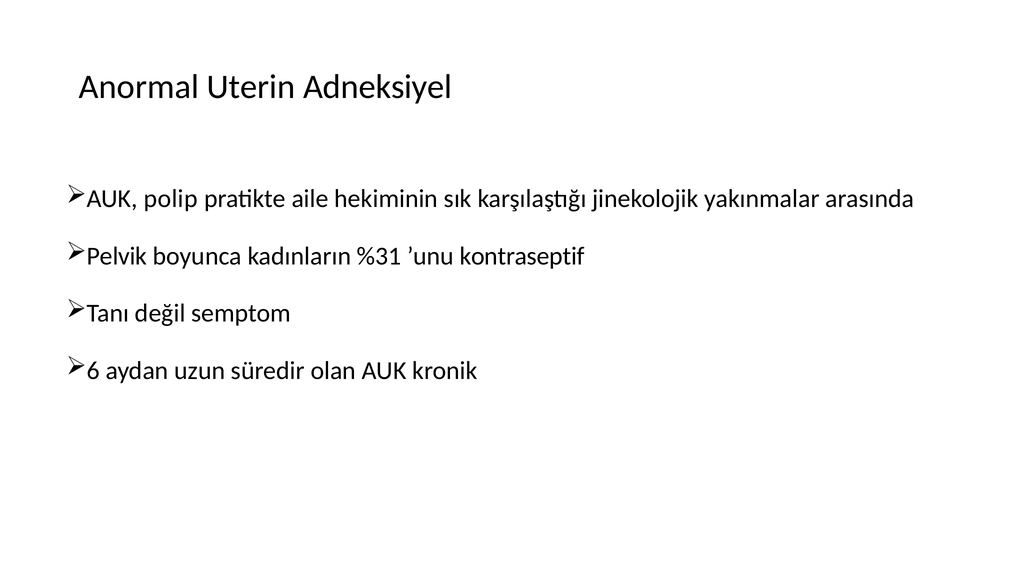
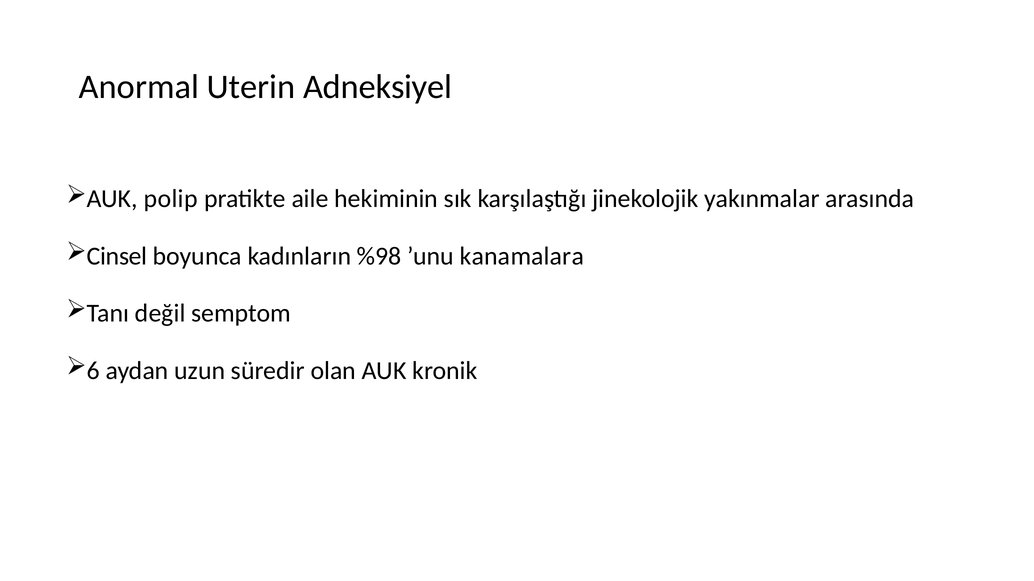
Pelvik: Pelvik -> Cinsel (117, 256)
%31: %31 -> %98 (379, 256)
kontraseptif: kontraseptif -> kanamalara (522, 256)
